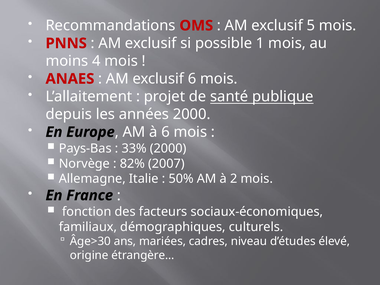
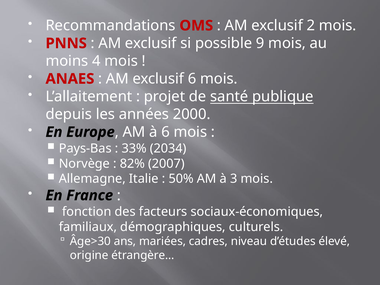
5: 5 -> 2 (311, 26)
1: 1 -> 9 (260, 43)
33% 2000: 2000 -> 2034 (168, 148)
2: 2 -> 3 (234, 179)
